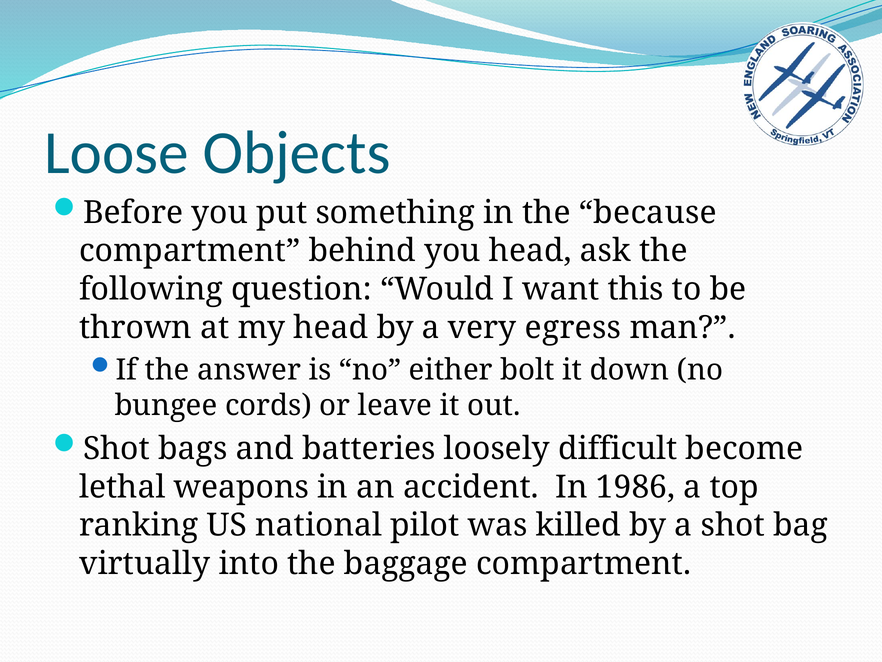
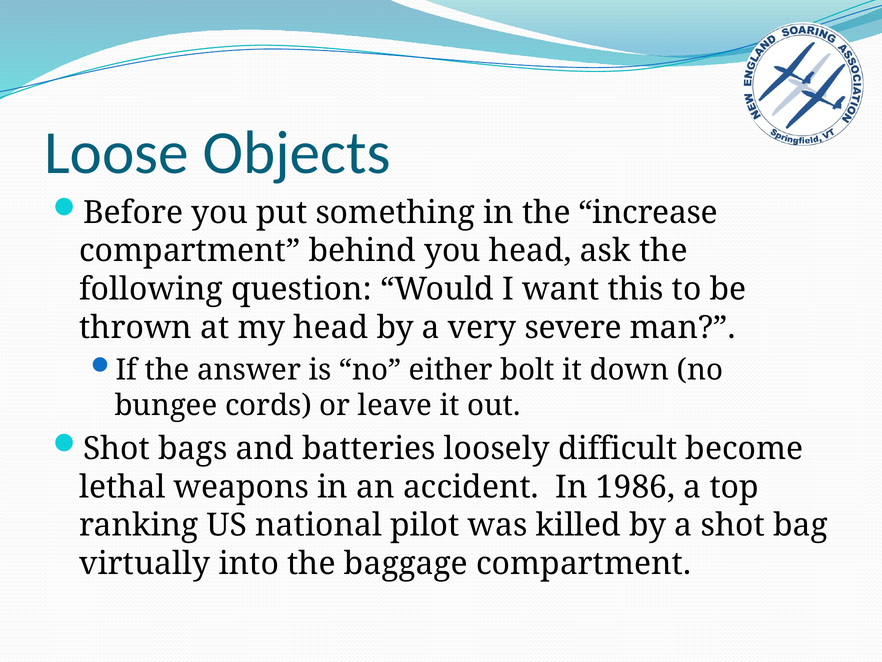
because: because -> increase (648, 212)
egress: egress -> severe (573, 327)
